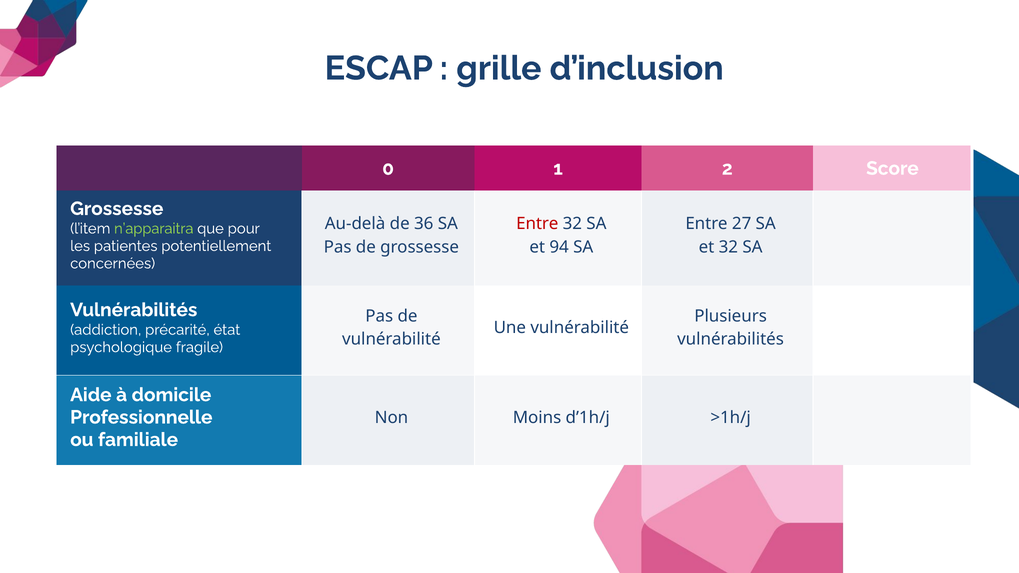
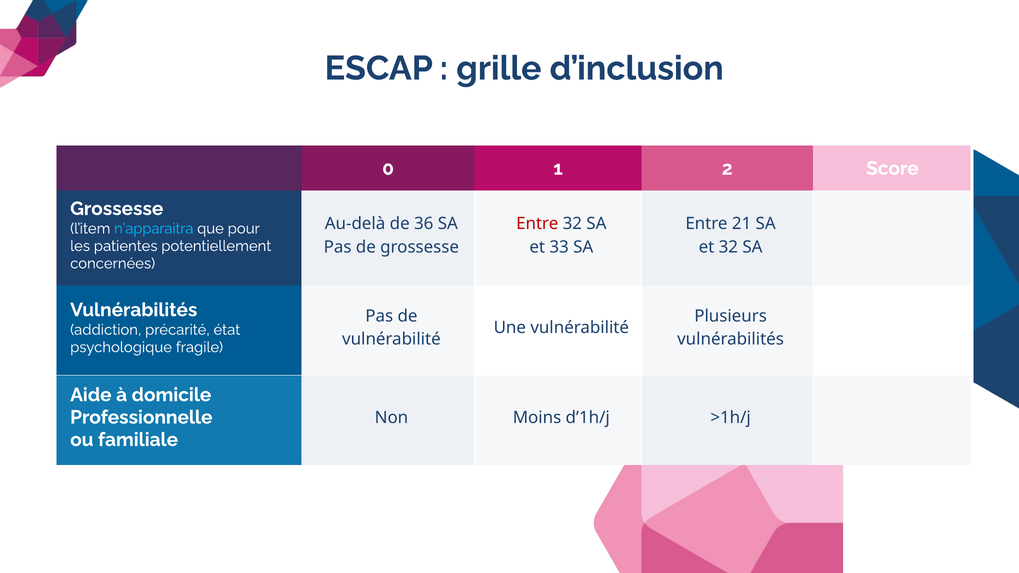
27: 27 -> 21 (742, 224)
n’apparaitra colour: light green -> light blue (154, 229)
94: 94 -> 33 (559, 247)
